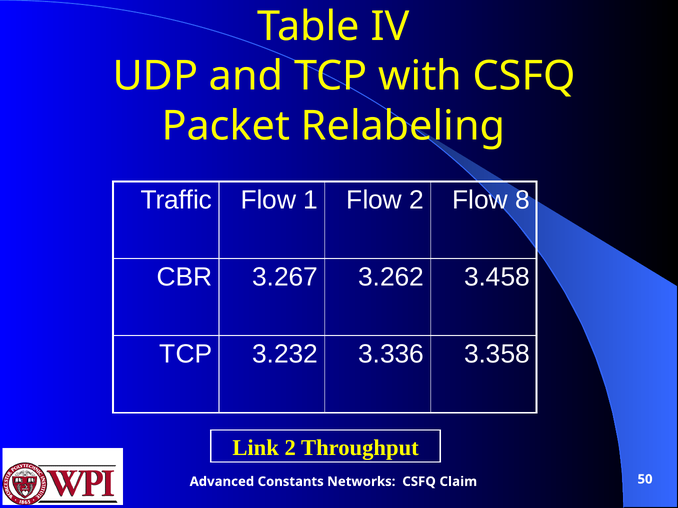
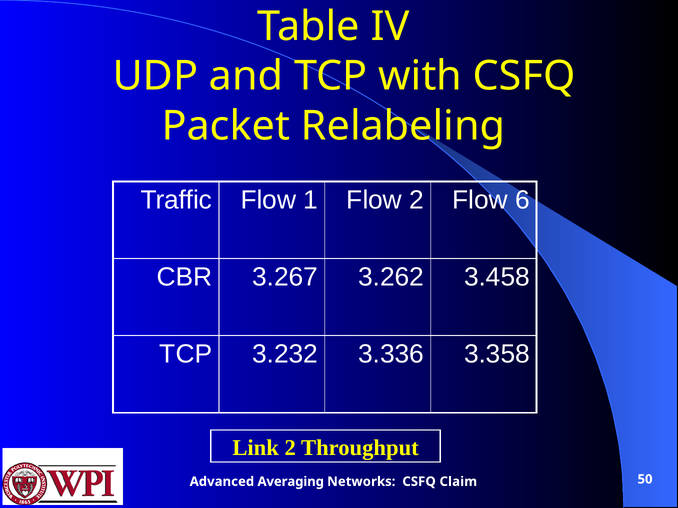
8: 8 -> 6 (523, 200)
Constants: Constants -> Averaging (291, 482)
